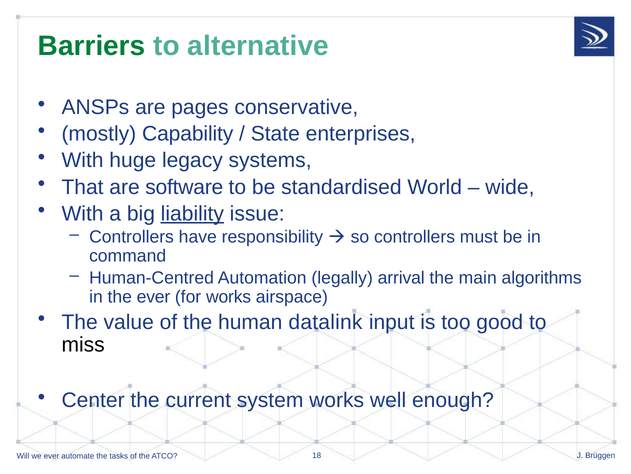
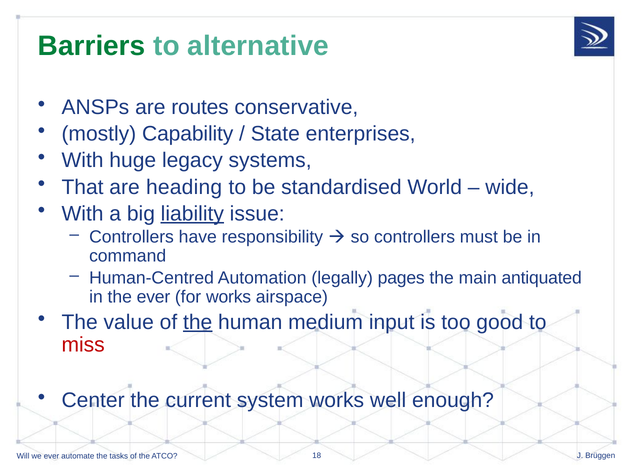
pages: pages -> routes (200, 107)
software: software -> heading (184, 187)
arrival: arrival -> pages (401, 278)
algorithms: algorithms -> antiquated (542, 278)
the underline: none -> present (198, 322)
datalink: datalink -> medium (326, 322)
miss colour: black -> red (83, 344)
